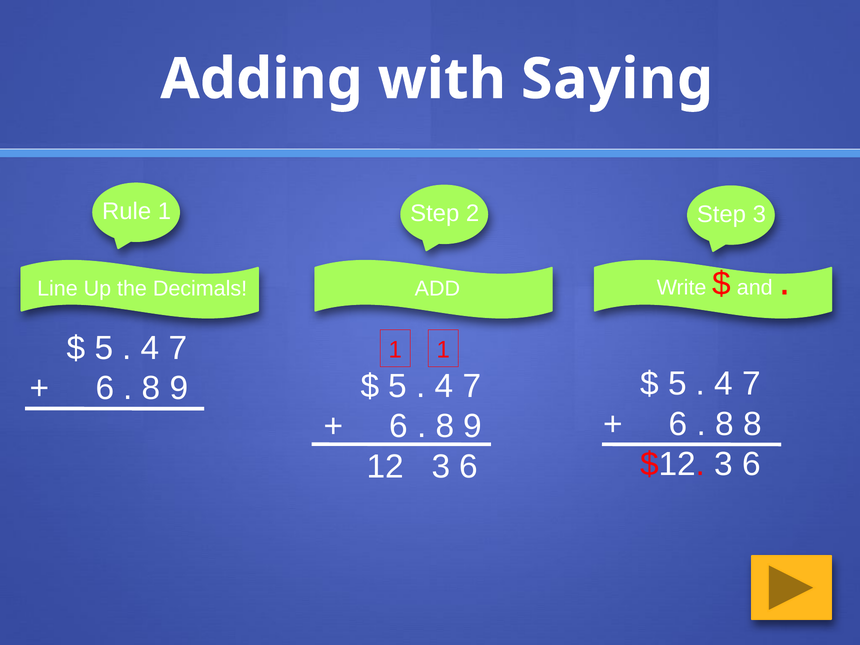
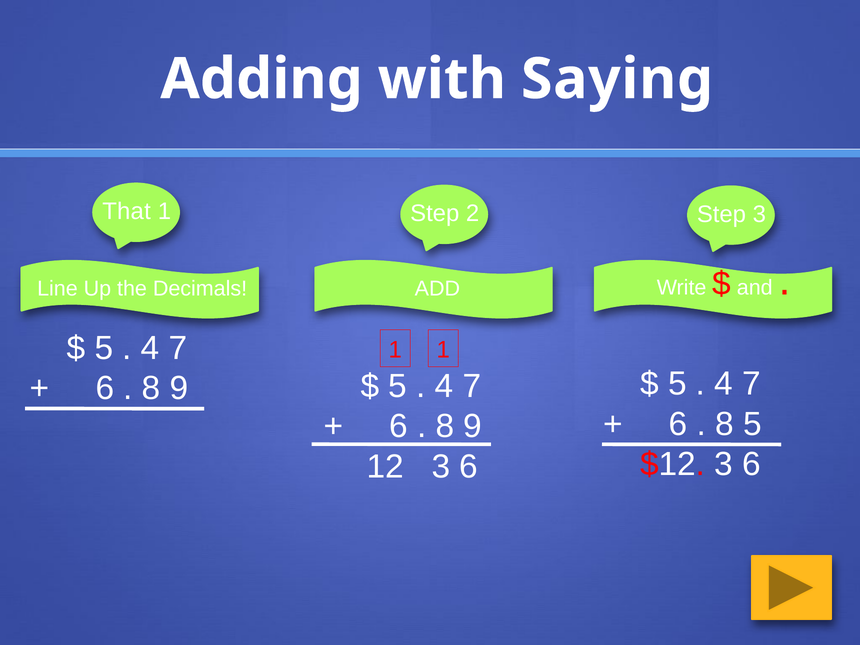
Rule: Rule -> That (127, 211)
8 8: 8 -> 5 (752, 424)
